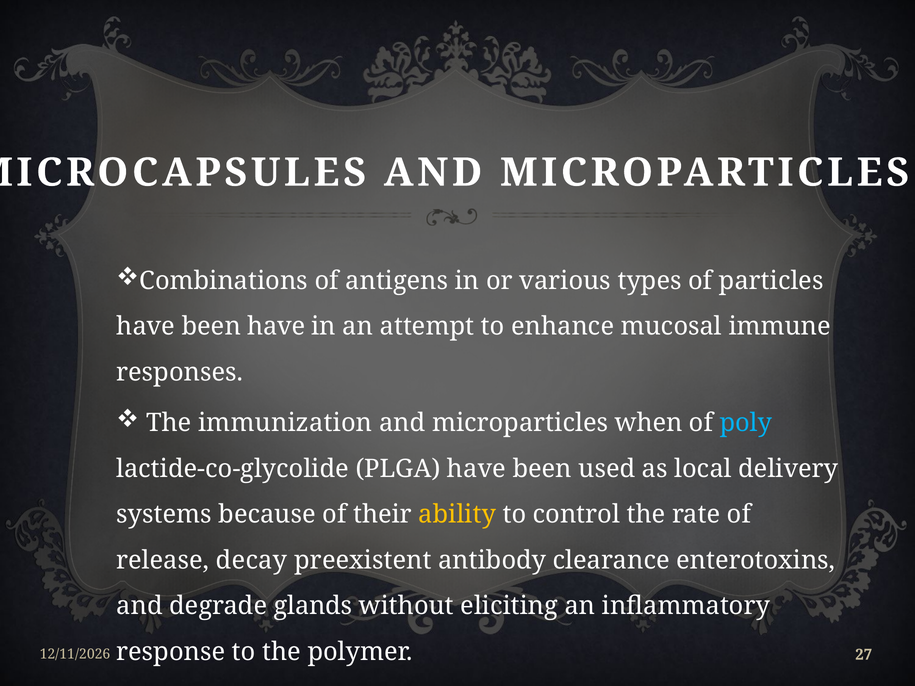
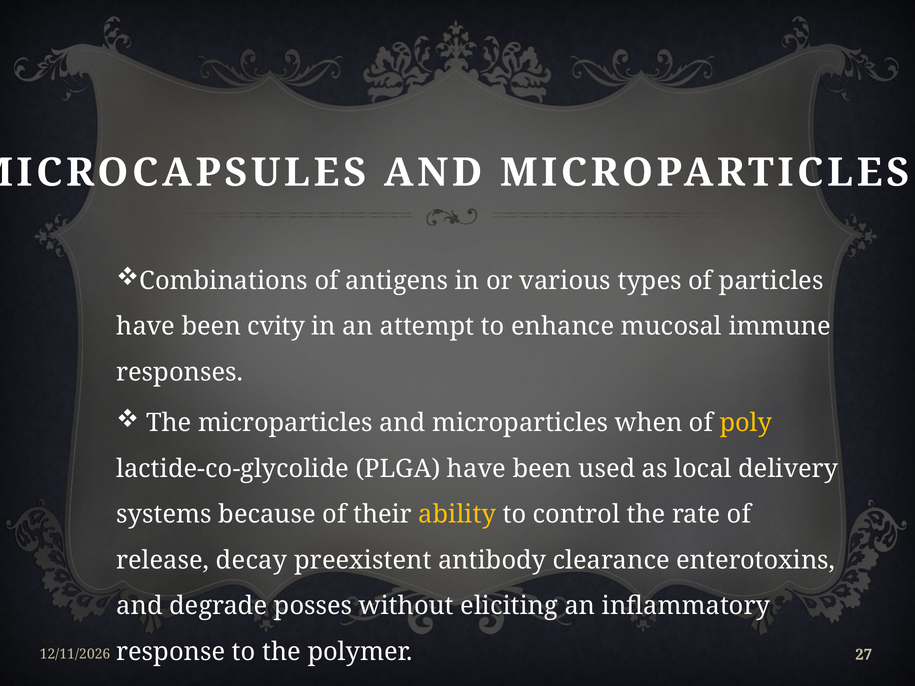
been have: have -> cvity (276, 327)
The immunization: immunization -> microparticles (285, 423)
poly colour: light blue -> yellow (746, 423)
glands: glands -> posses (313, 606)
